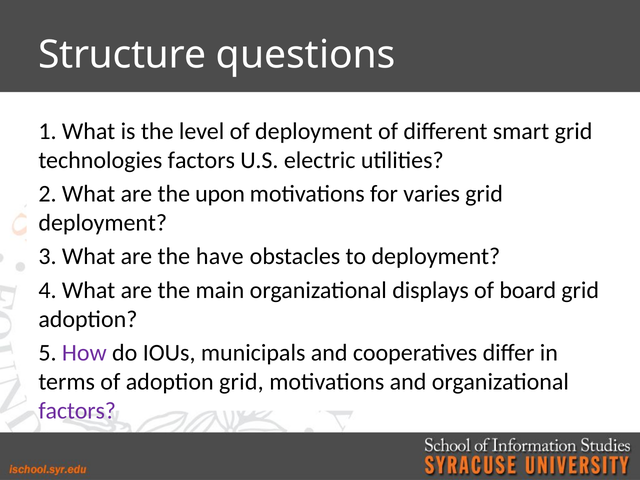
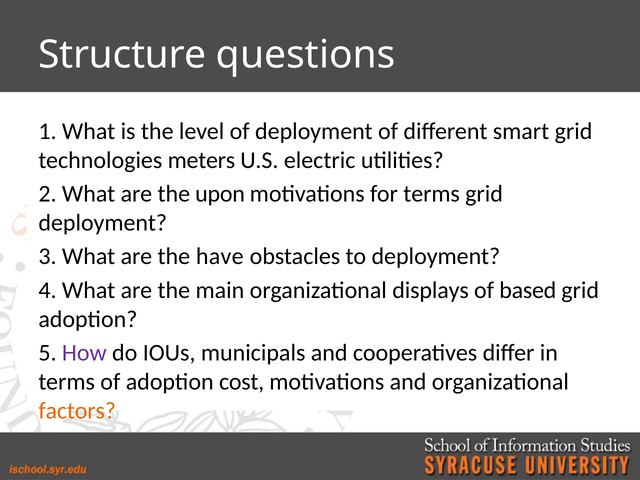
technologies factors: factors -> meters (201, 160)
for varies: varies -> terms (432, 194)
board: board -> based (528, 290)
adoption grid: grid -> cost (242, 382)
factors colour: purple -> orange (77, 411)
